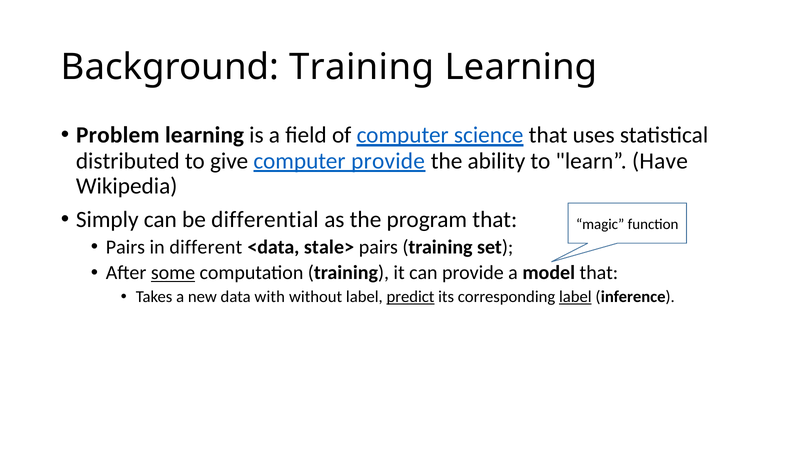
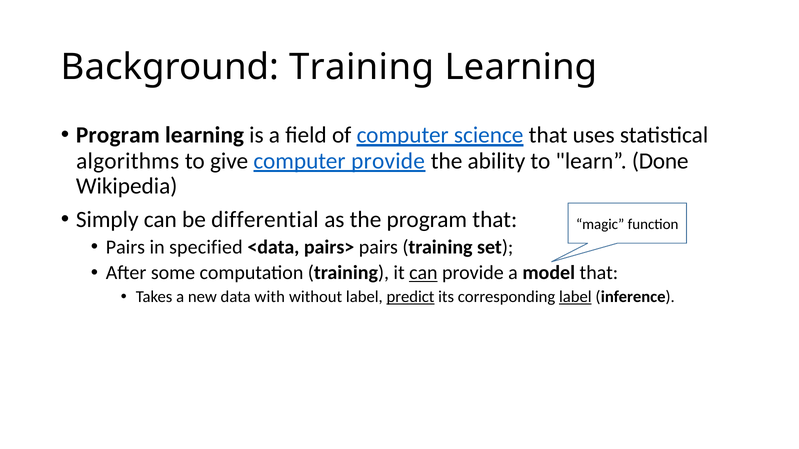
Problem: Problem -> Program (118, 135)
distributed: distributed -> algorithms (128, 161)
Have: Have -> Done (660, 161)
different: different -> specified (206, 247)
stale>: stale> -> pairs> (329, 247)
some underline: present -> none (173, 273)
can underline: none -> present (423, 273)
